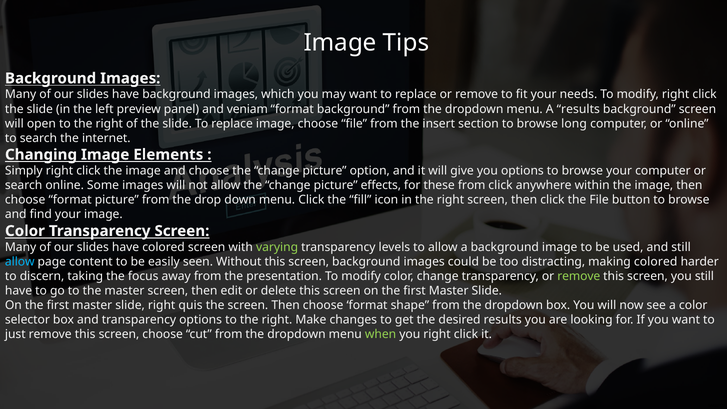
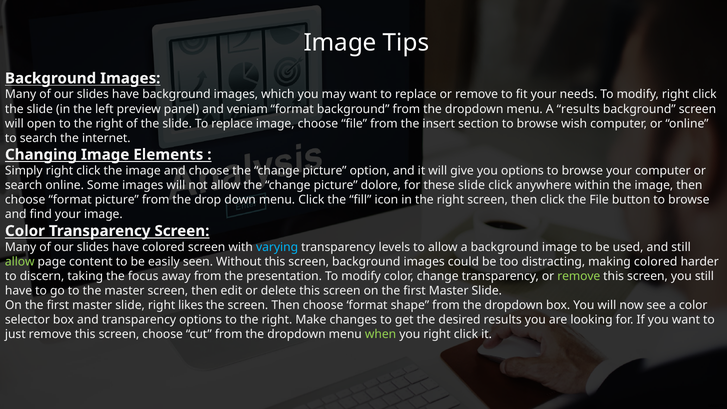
long: long -> wish (574, 124)
effects: effects -> dolore (381, 185)
these from: from -> slide (472, 185)
varying colour: light green -> light blue (277, 247)
allow colour: light blue -> light green (20, 262)
quis: quis -> likes (191, 305)
